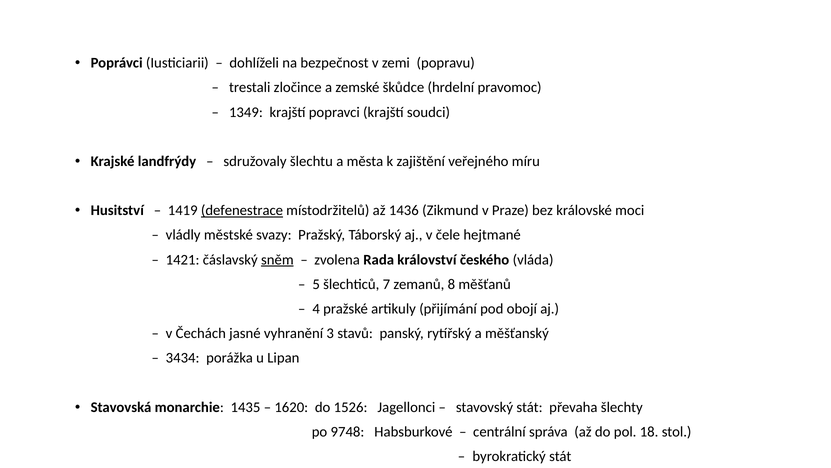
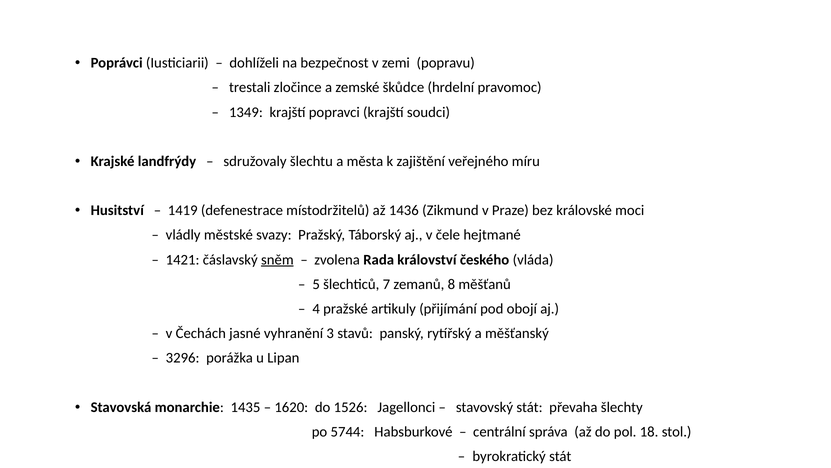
defenestrace underline: present -> none (242, 210)
3434: 3434 -> 3296 (183, 358)
9748: 9748 -> 5744 (347, 431)
